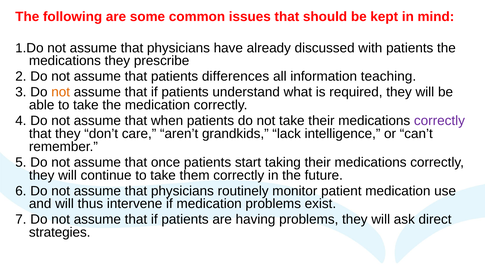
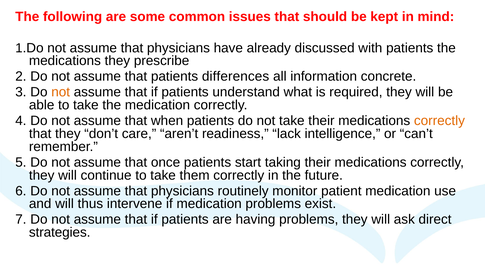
teaching: teaching -> concrete (389, 76)
correctly colour: purple -> orange (439, 121)
grandkids: grandkids -> readiness (235, 134)
